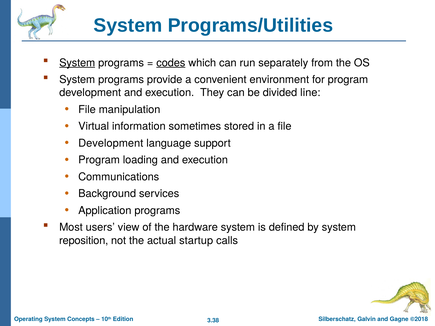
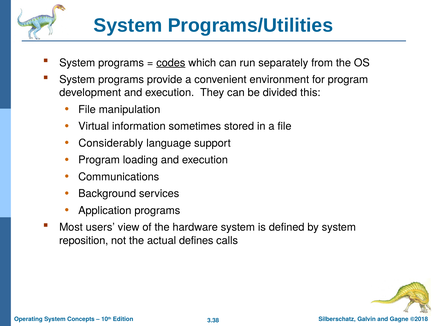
System underline: present -> none (77, 63)
line: line -> this (310, 93)
Development: Development -> Considerably (111, 143)
startup: startup -> defines (196, 241)
